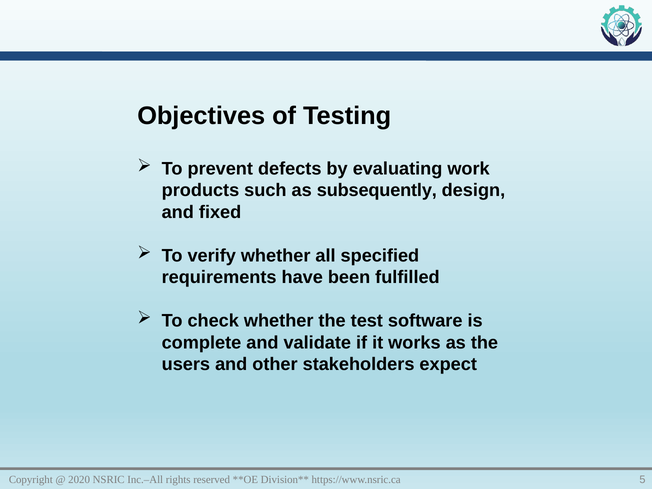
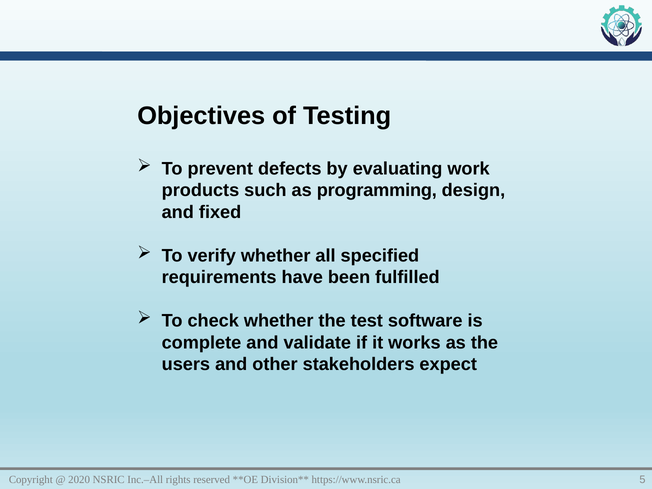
subsequently: subsequently -> programming (377, 190)
